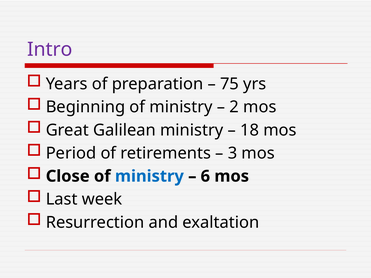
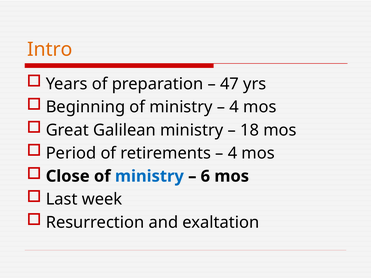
Intro colour: purple -> orange (50, 49)
75: 75 -> 47 (229, 84)
2: 2 -> 4 (234, 107)
3: 3 -> 4 (232, 153)
